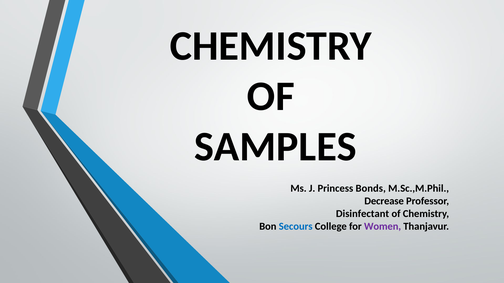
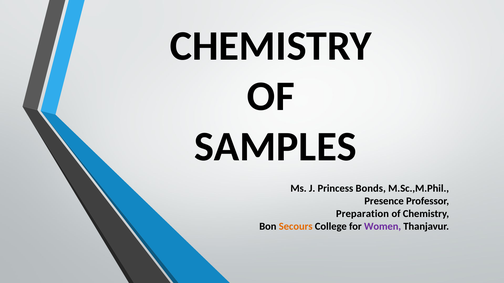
Decrease: Decrease -> Presence (384, 201)
Disinfectant: Disinfectant -> Preparation (363, 214)
Secours colour: blue -> orange (296, 227)
